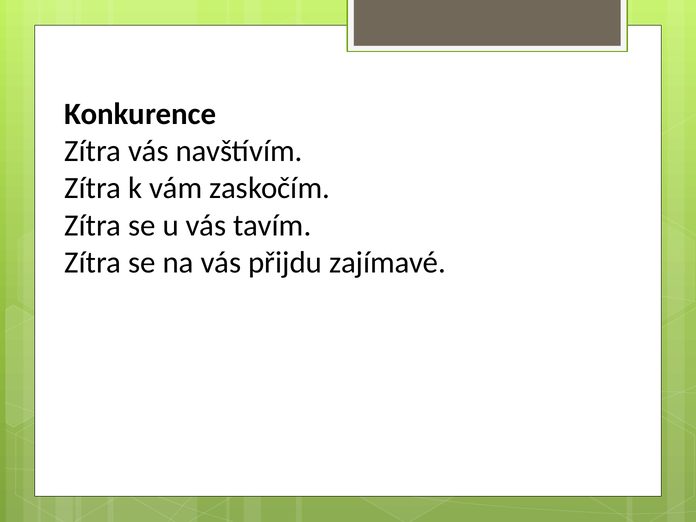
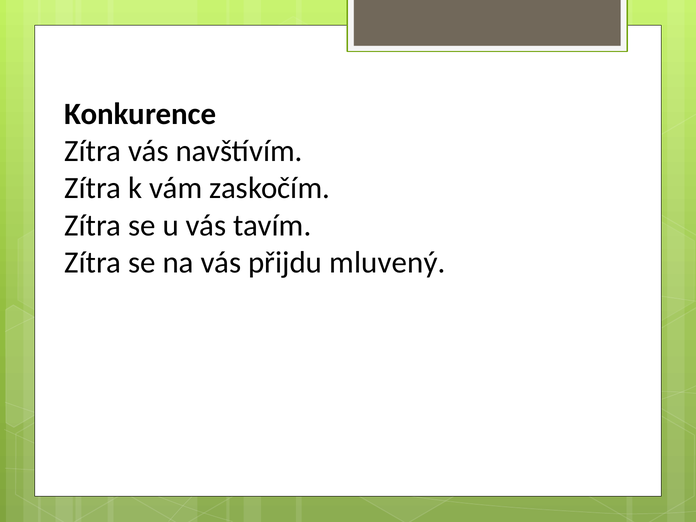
zajímavé: zajímavé -> mluvený (387, 263)
